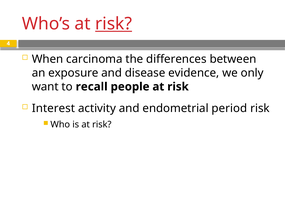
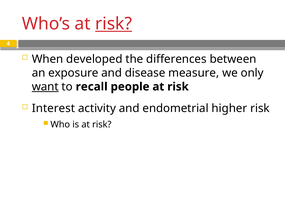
carcinoma: carcinoma -> developed (94, 59)
evidence: evidence -> measure (194, 73)
want underline: none -> present (45, 87)
period: period -> higher (229, 108)
